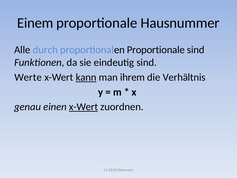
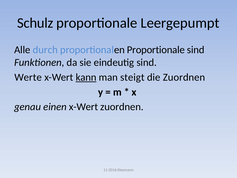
Einem: Einem -> Schulz (35, 23)
Hausnummer: Hausnummer -> Leergepumpt (180, 23)
ihrem: ihrem -> steigt (132, 77)
die Verhältnis: Verhältnis -> Zuordnen (184, 77)
x-Wert underline: present -> none (84, 107)
